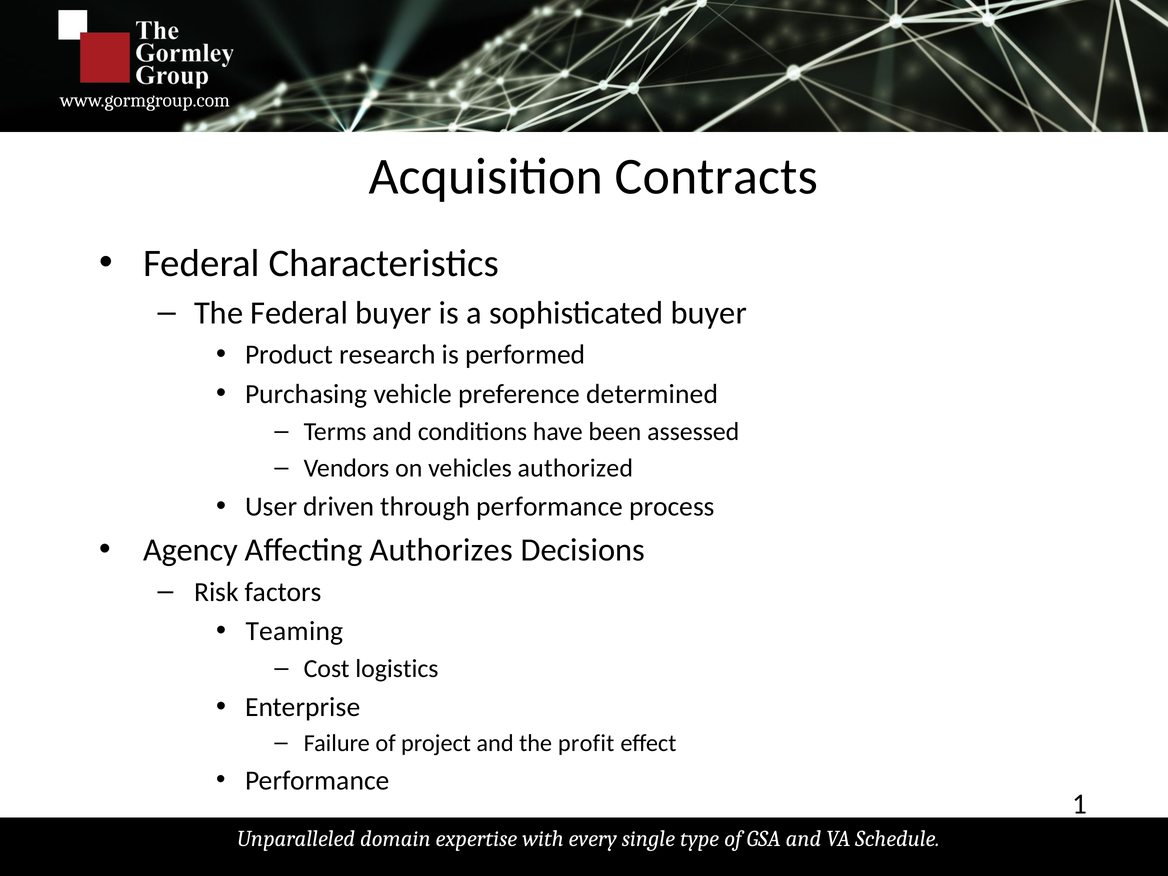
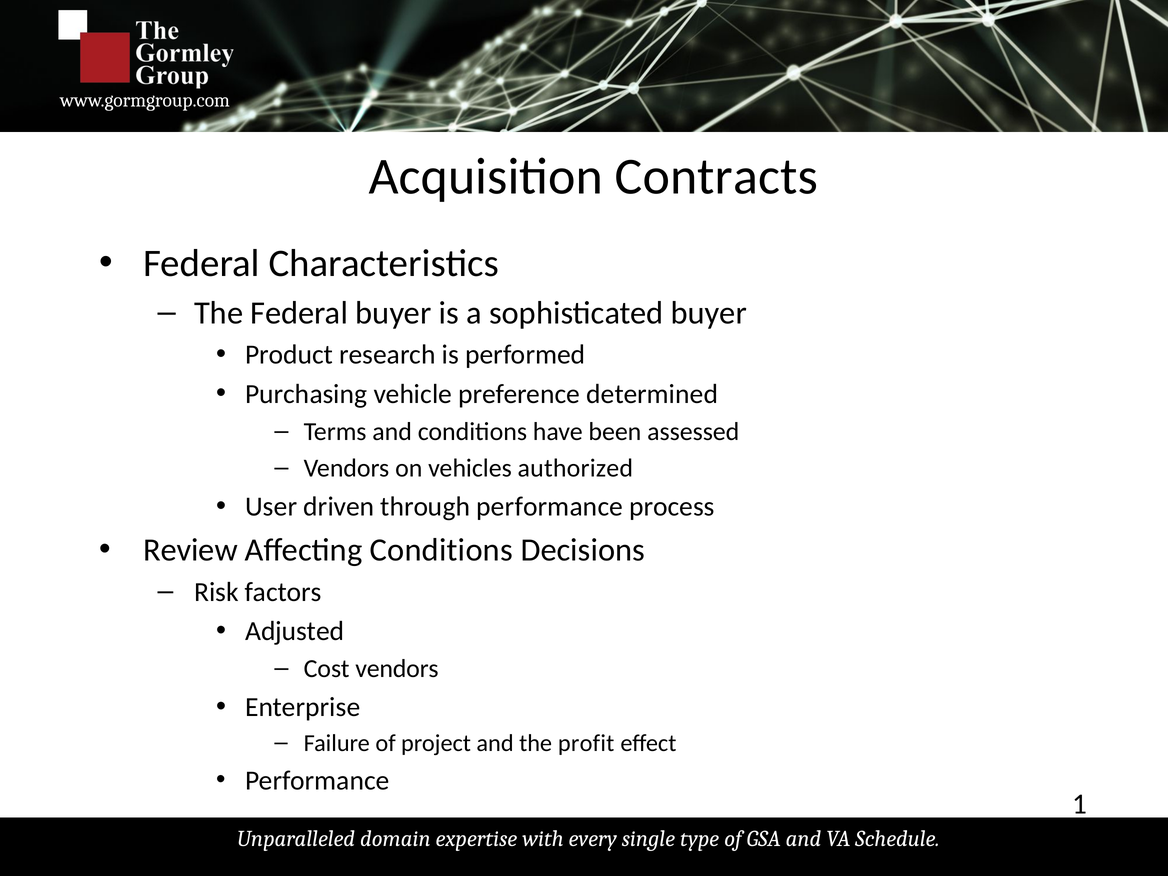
Agency: Agency -> Review (190, 550)
Affecting Authorizes: Authorizes -> Conditions (441, 550)
Teaming: Teaming -> Adjusted (295, 631)
Cost logistics: logistics -> vendors (397, 669)
